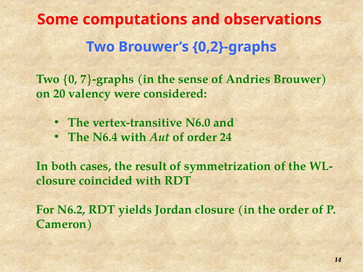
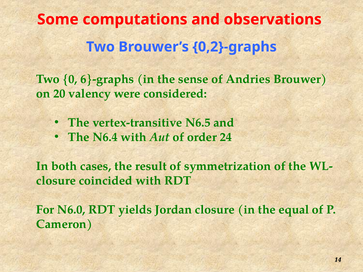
7}-graphs: 7}-graphs -> 6}-graphs (107, 79)
N6.0: N6.0 -> N6.5 (198, 123)
N6.2: N6.2 -> N6.0 (71, 210)
the order: order -> equal (294, 210)
